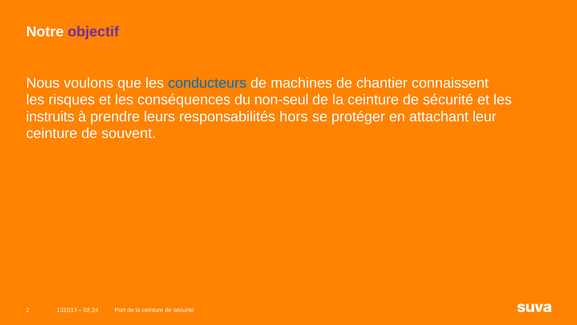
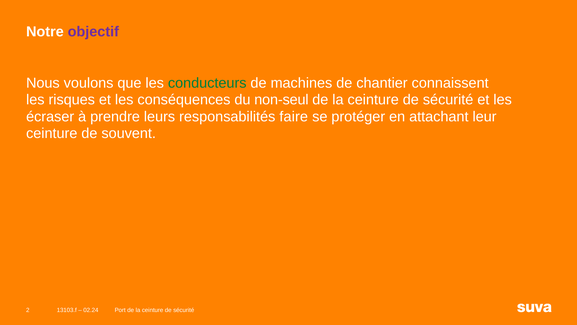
conducteurs colour: blue -> green (207, 83)
instruits: instruits -> écraser (50, 117)
hors: hors -> faire (294, 117)
